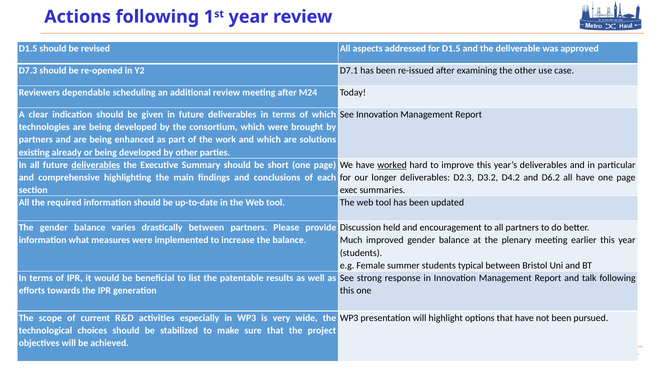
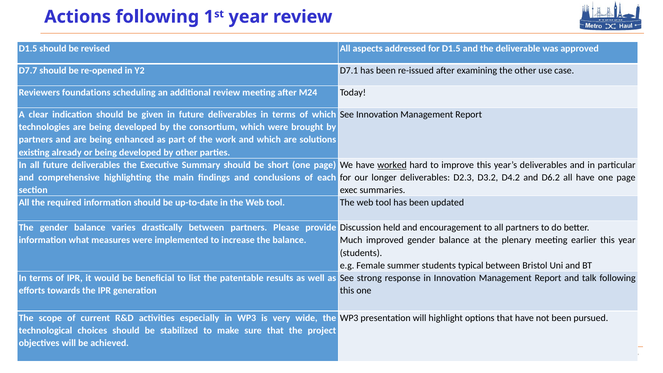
D7.3: D7.3 -> D7.7 (28, 71)
dependable: dependable -> foundations (86, 93)
deliverables underline: present -> none (96, 165)
